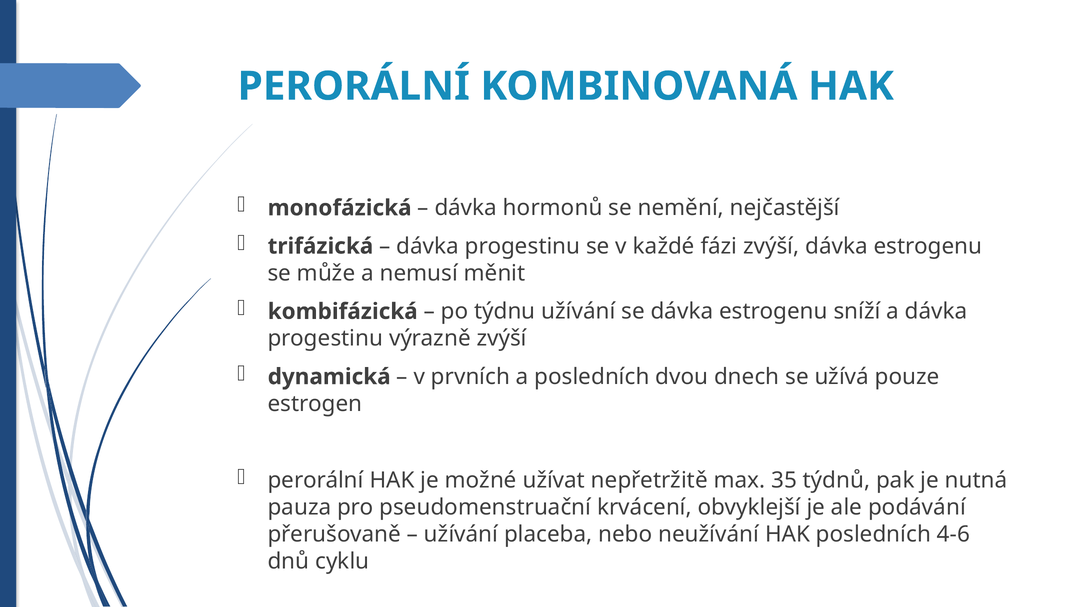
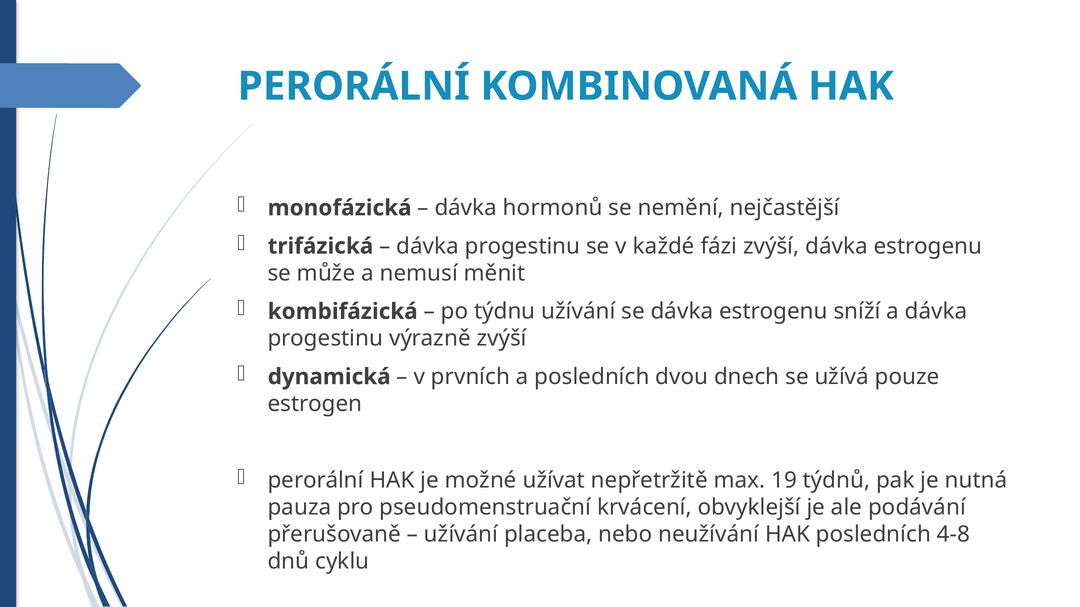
35: 35 -> 19 (784, 481)
4-6: 4-6 -> 4-8 (953, 535)
